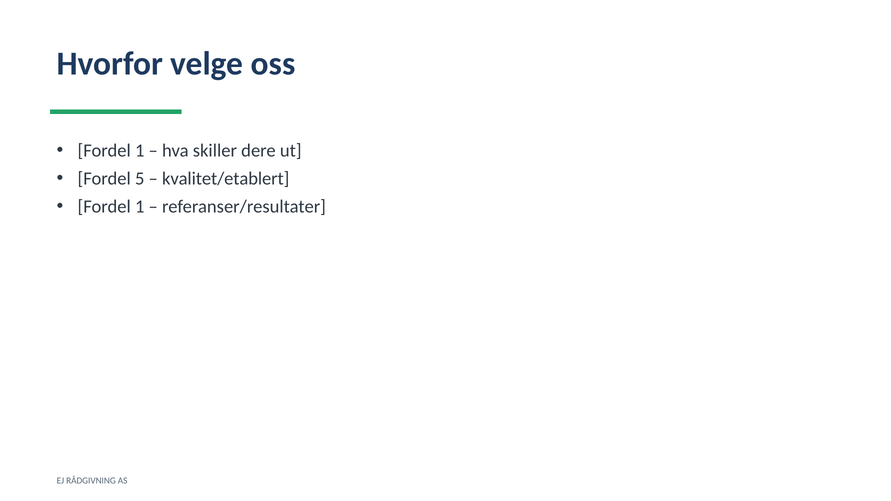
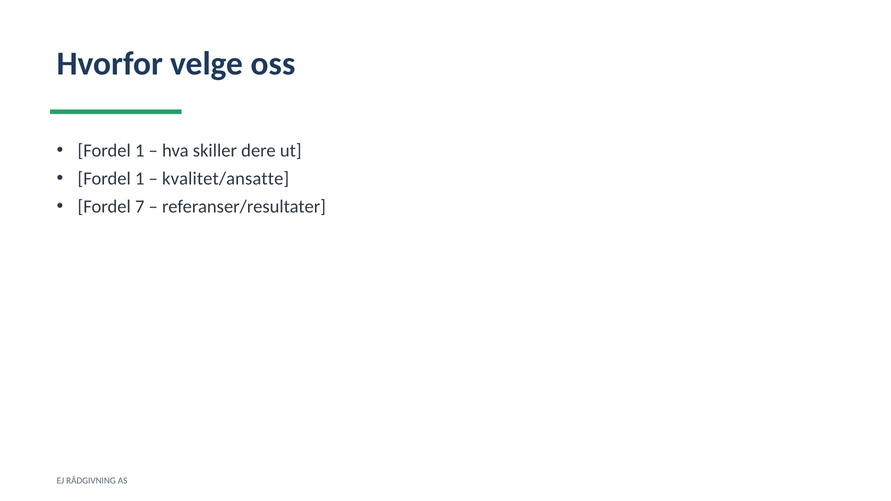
5: 5 -> 1 (140, 179)
kvalitet/etablert: kvalitet/etablert -> kvalitet/ansatte (226, 179)
1: 1 -> 7 (140, 207)
